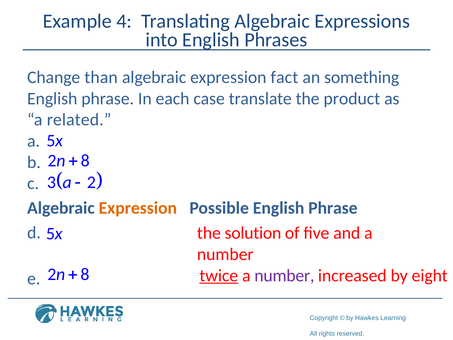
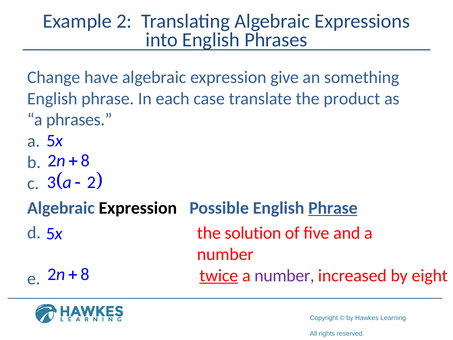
Example 4: 4 -> 2 (124, 21)
than: than -> have (101, 77)
fact: fact -> give (285, 77)
a related: related -> phrases (79, 120)
Expression colour: orange -> black (138, 208)
Phrase underline: none -> present (333, 208)
